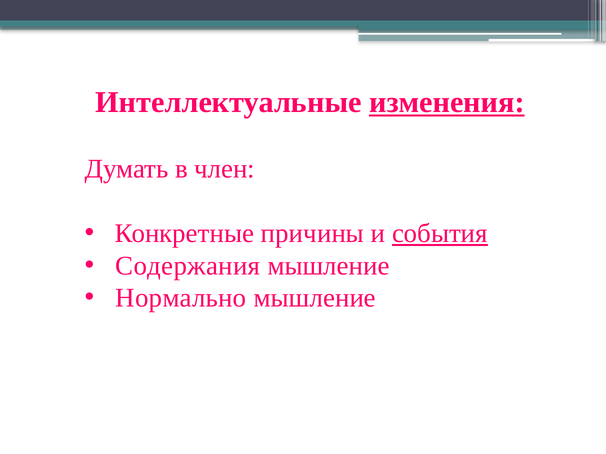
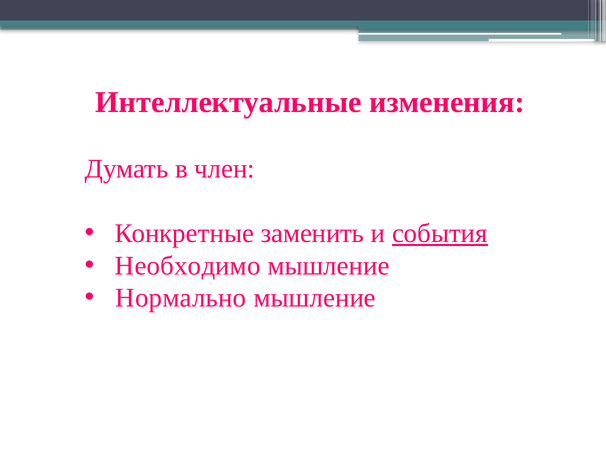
изменения underline: present -> none (447, 103)
причины: причины -> заменить (313, 234)
Содержания: Содержания -> Необходимо (188, 266)
